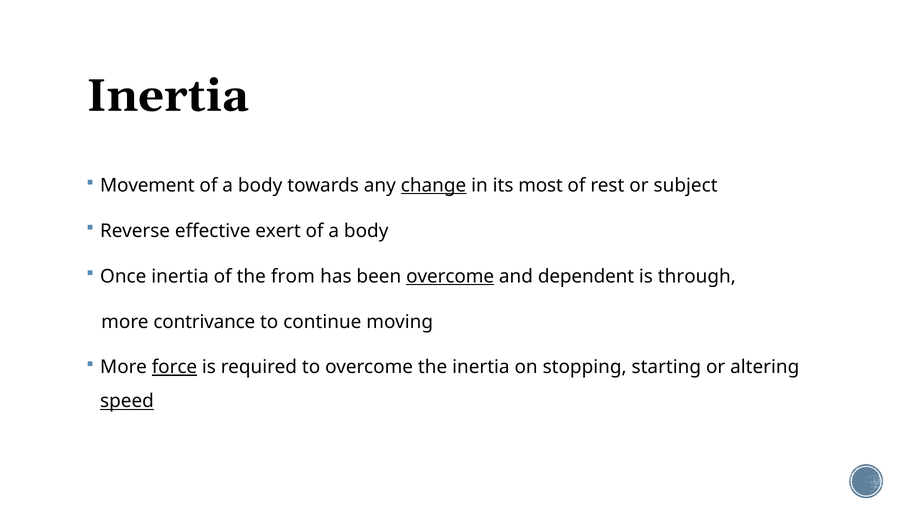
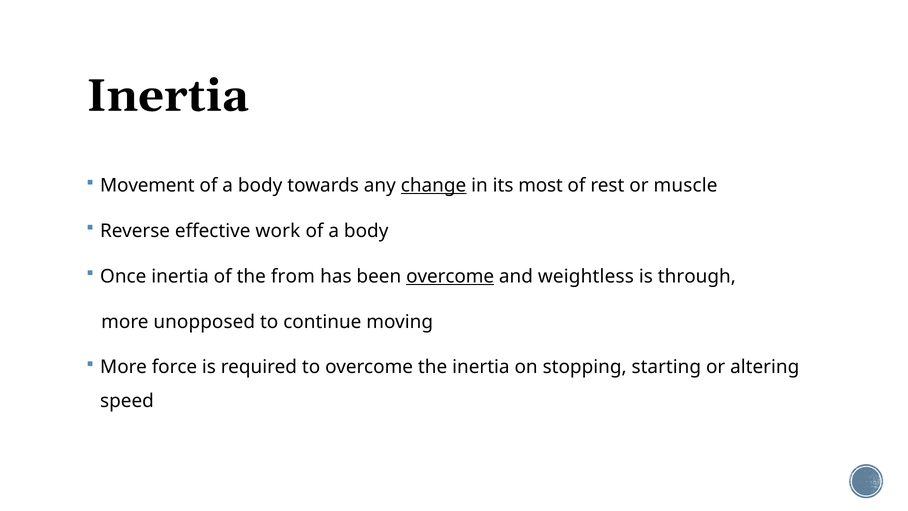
subject: subject -> muscle (686, 185)
exert: exert -> work (278, 231)
dependent: dependent -> weightless (586, 276)
contrivance: contrivance -> unopposed (204, 322)
force underline: present -> none (174, 367)
speed underline: present -> none (127, 401)
